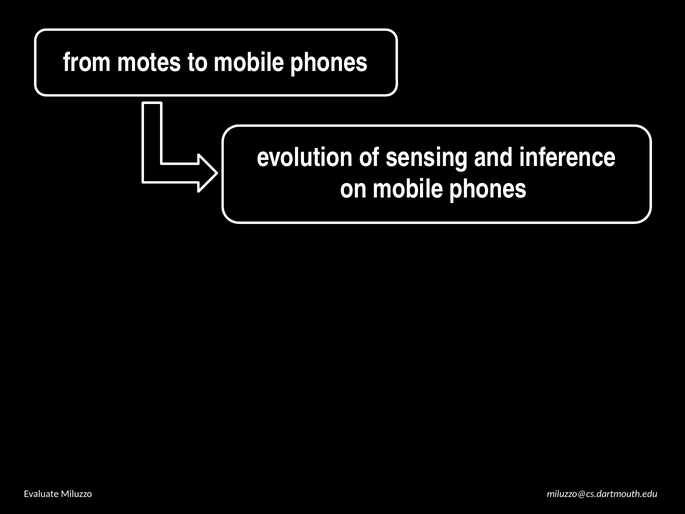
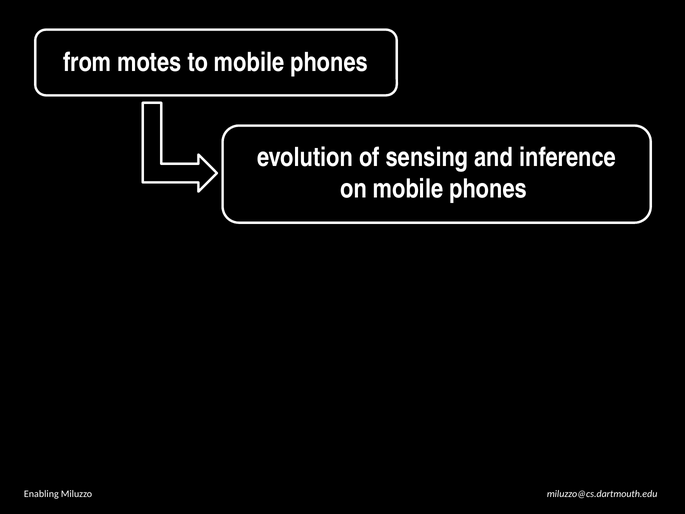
Evaluate: Evaluate -> Enabling (41, 494)
